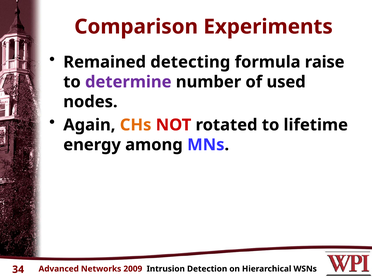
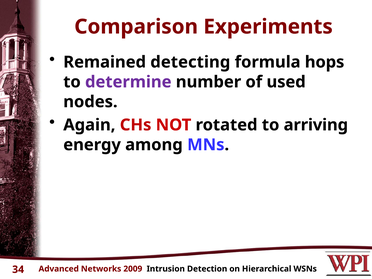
raise: raise -> hops (325, 62)
CHs colour: orange -> red (136, 125)
lifetime: lifetime -> arriving (316, 125)
